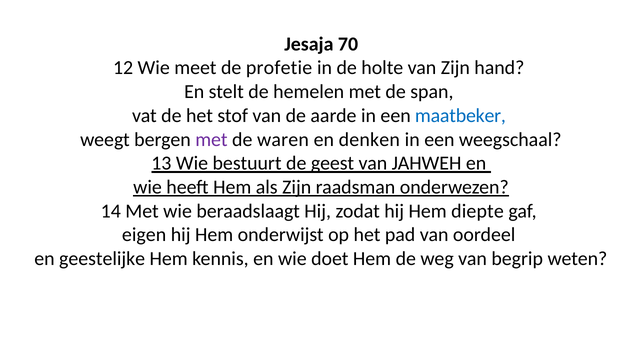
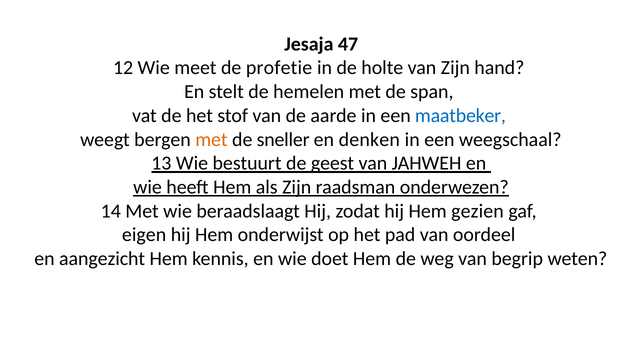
70: 70 -> 47 (348, 44)
met colour: purple -> orange (211, 140)
waren: waren -> sneller (283, 140)
diepte: diepte -> gezien (477, 211)
geestelijke: geestelijke -> aangezicht (102, 259)
